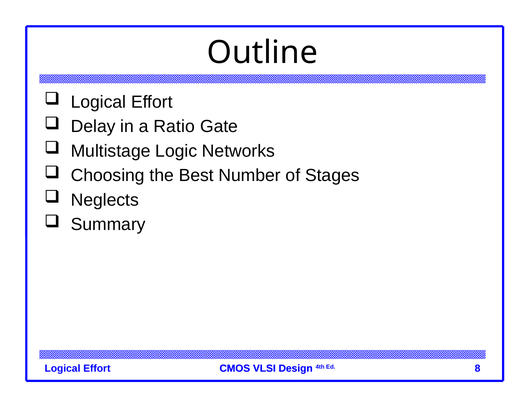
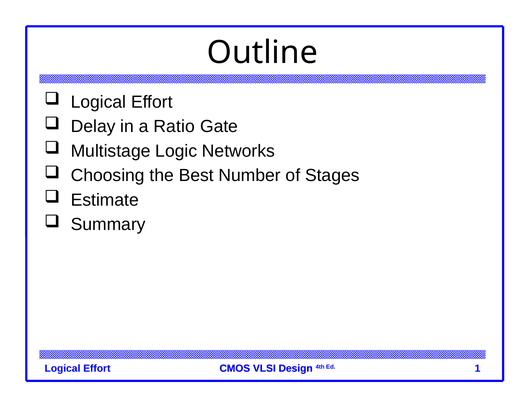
Neglects: Neglects -> Estimate (105, 200)
8: 8 -> 1 (478, 368)
